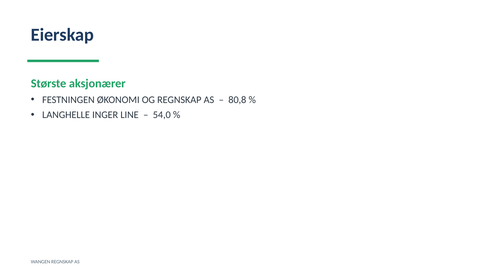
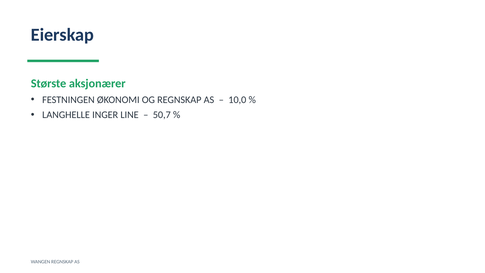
80,8: 80,8 -> 10,0 (237, 100)
54,0: 54,0 -> 50,7 (162, 115)
